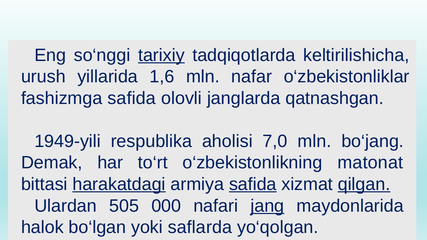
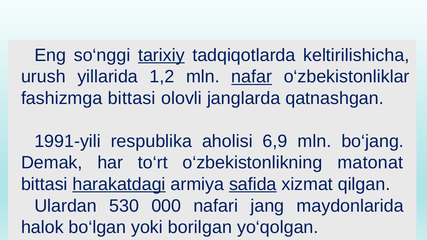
1,6: 1,6 -> 1,2 (162, 77)
nafar underline: none -> present (252, 77)
fashizmga safida: safida -> bittasi (132, 98)
1949-yili: 1949-yili -> 1991-yili (68, 141)
7,0: 7,0 -> 6,9 (275, 141)
qilgan underline: present -> none (364, 184)
505: 505 -> 530 (124, 206)
jang underline: present -> none (267, 206)
saflarda: saflarda -> borilgan (200, 227)
